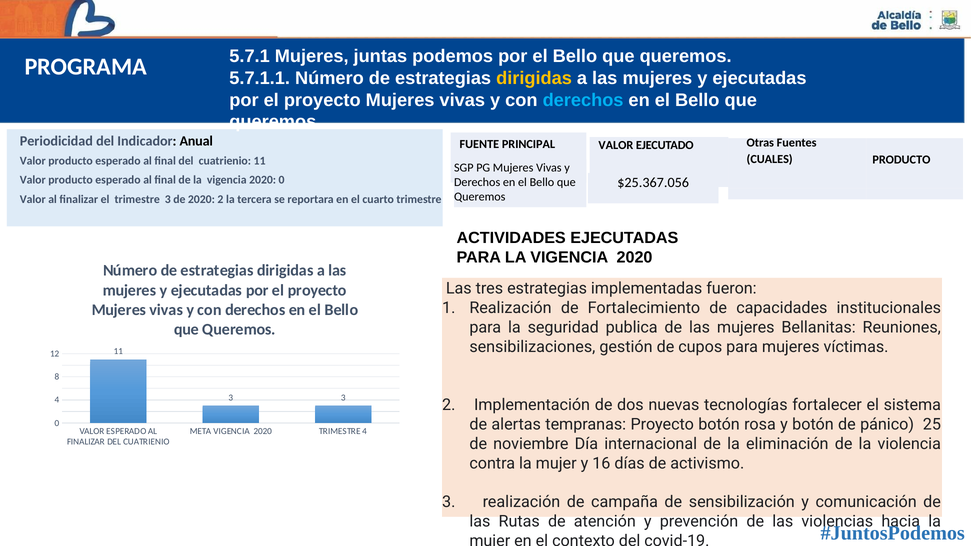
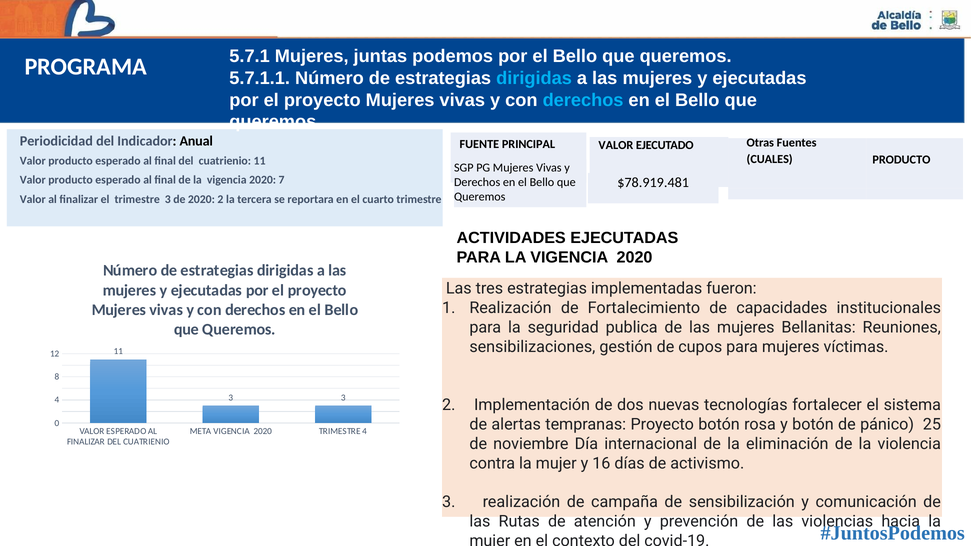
dirigidas colour: yellow -> light blue (534, 78)
2020 0: 0 -> 7 (282, 180)
$25.367.056: $25.367.056 -> $78.919.481 (653, 182)
